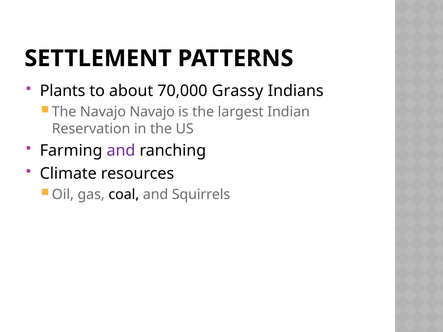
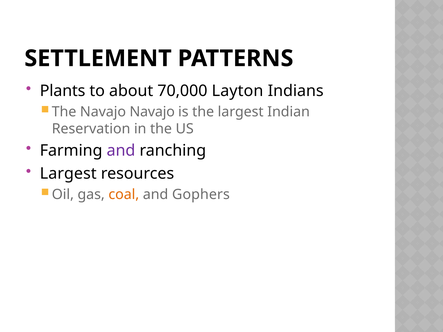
Grassy: Grassy -> Layton (238, 91)
Climate: Climate -> Largest (68, 174)
coal colour: black -> orange (124, 195)
Squirrels: Squirrels -> Gophers (201, 195)
